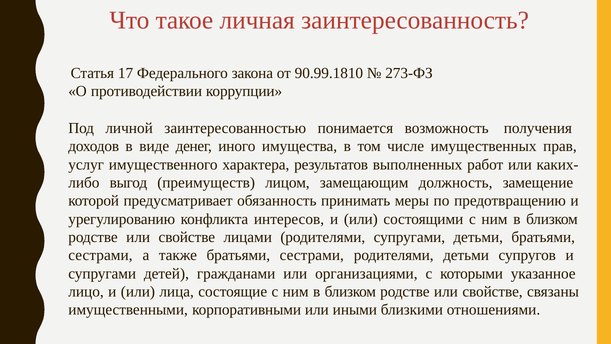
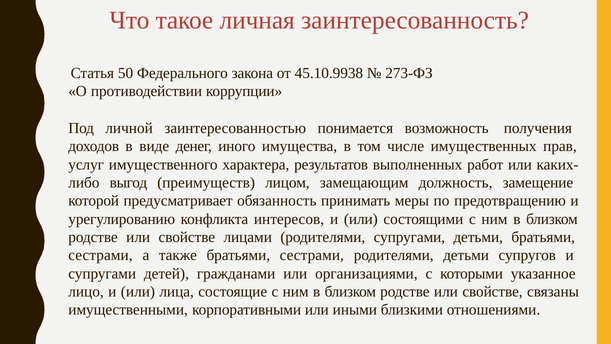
17: 17 -> 50 (126, 73)
90.99.1810: 90.99.1810 -> 45.10.9938 (329, 73)
